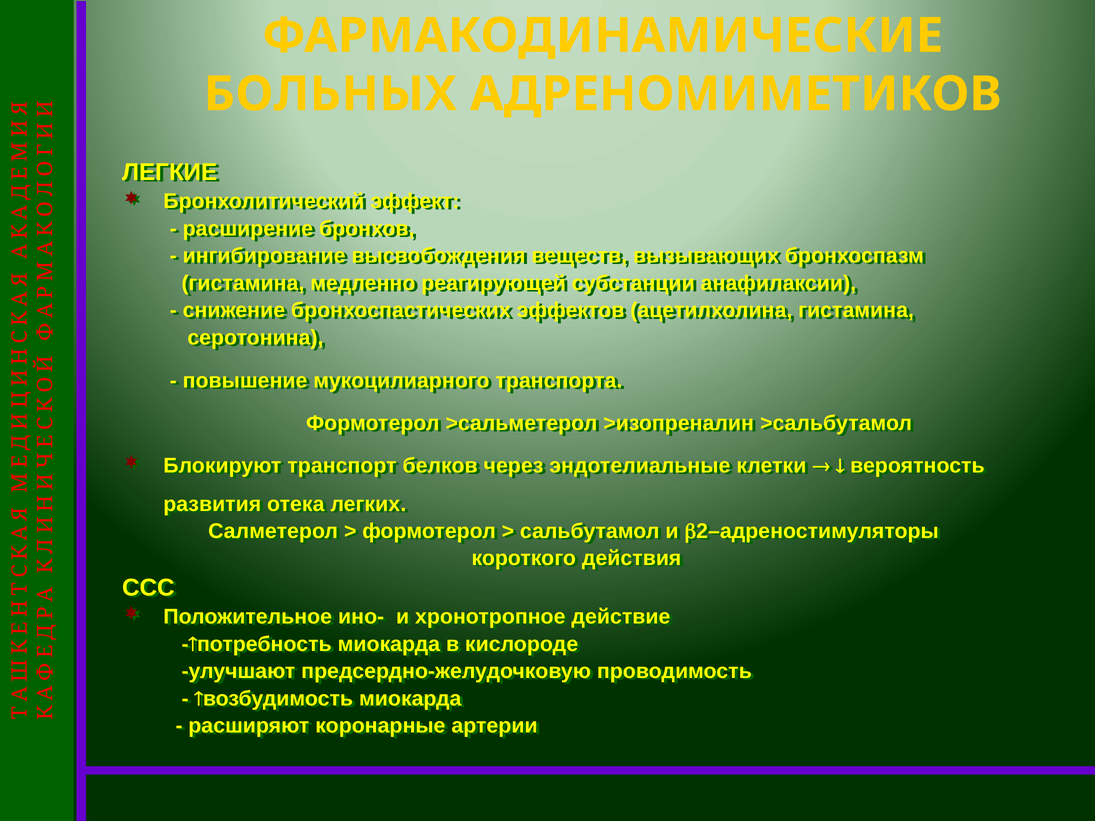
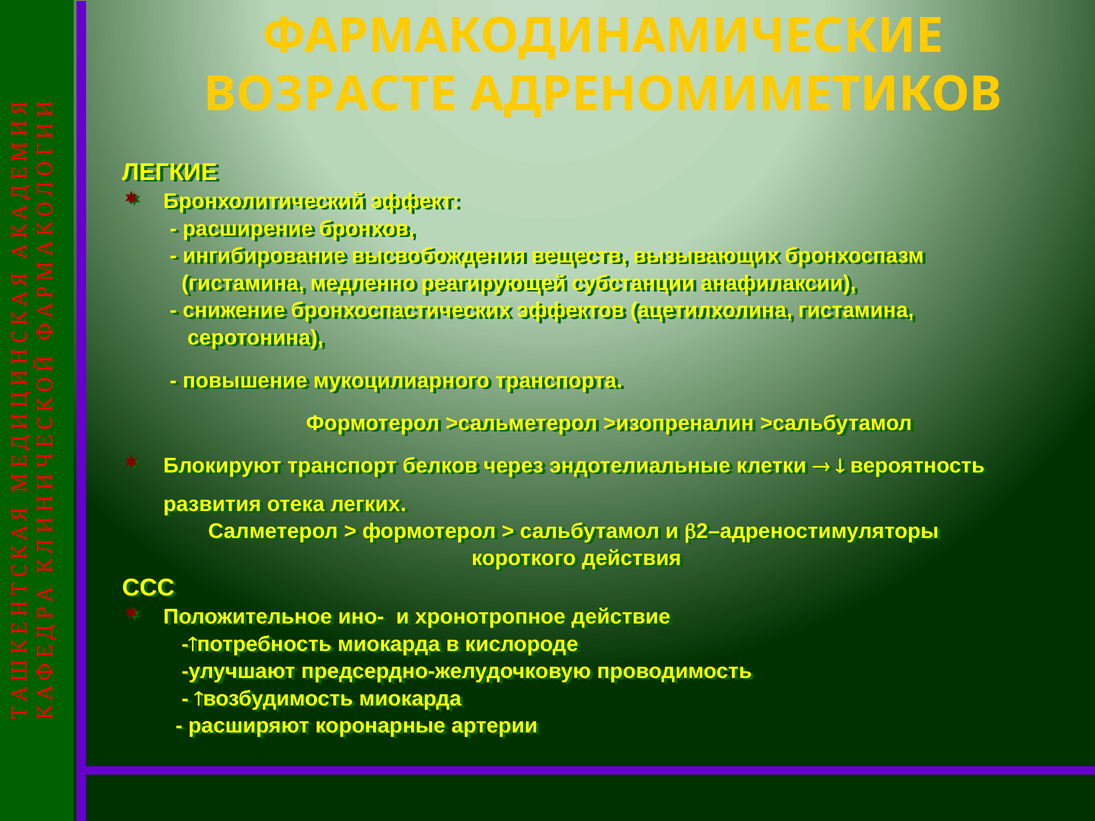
БОЛЬНЫХ: БОЛЬНЫХ -> ВОЗРАСТЕ (330, 94)
